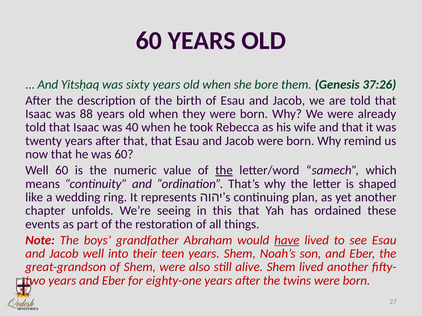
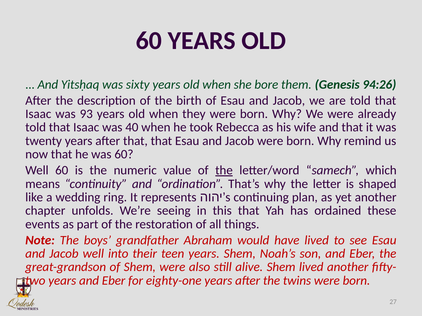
37:26: 37:26 -> 94:26 (379, 85)
88: 88 -> 93 (86, 114)
have underline: present -> none (287, 241)
